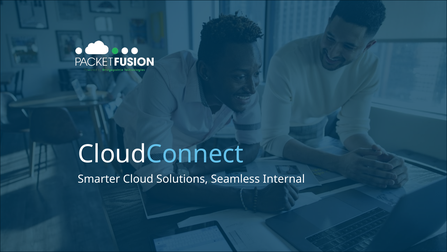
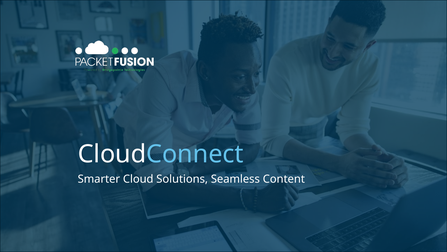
Internal: Internal -> Content (284, 179)
